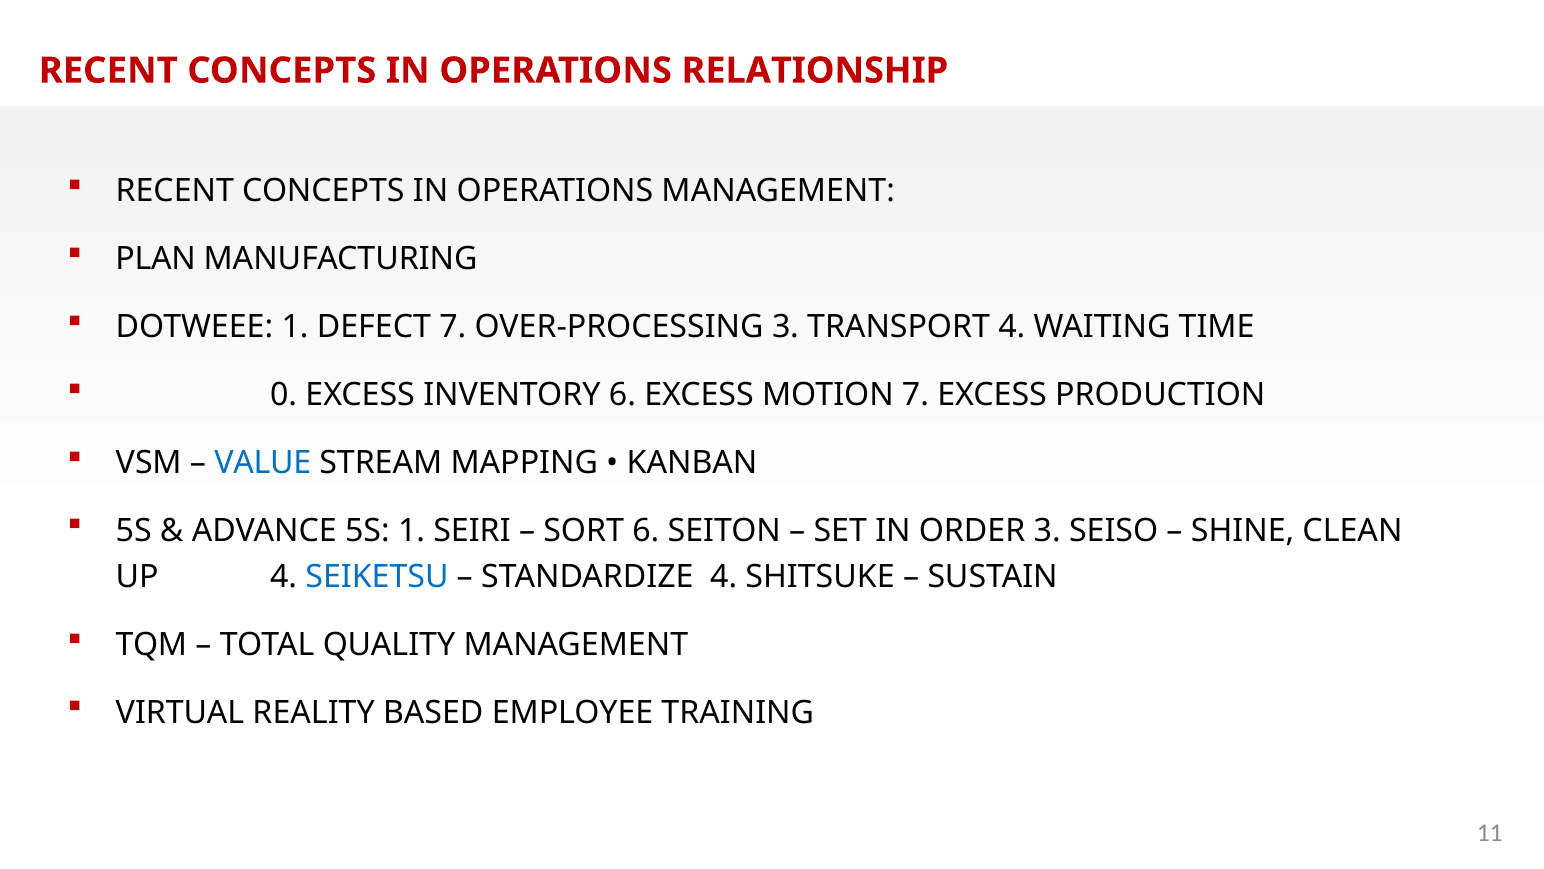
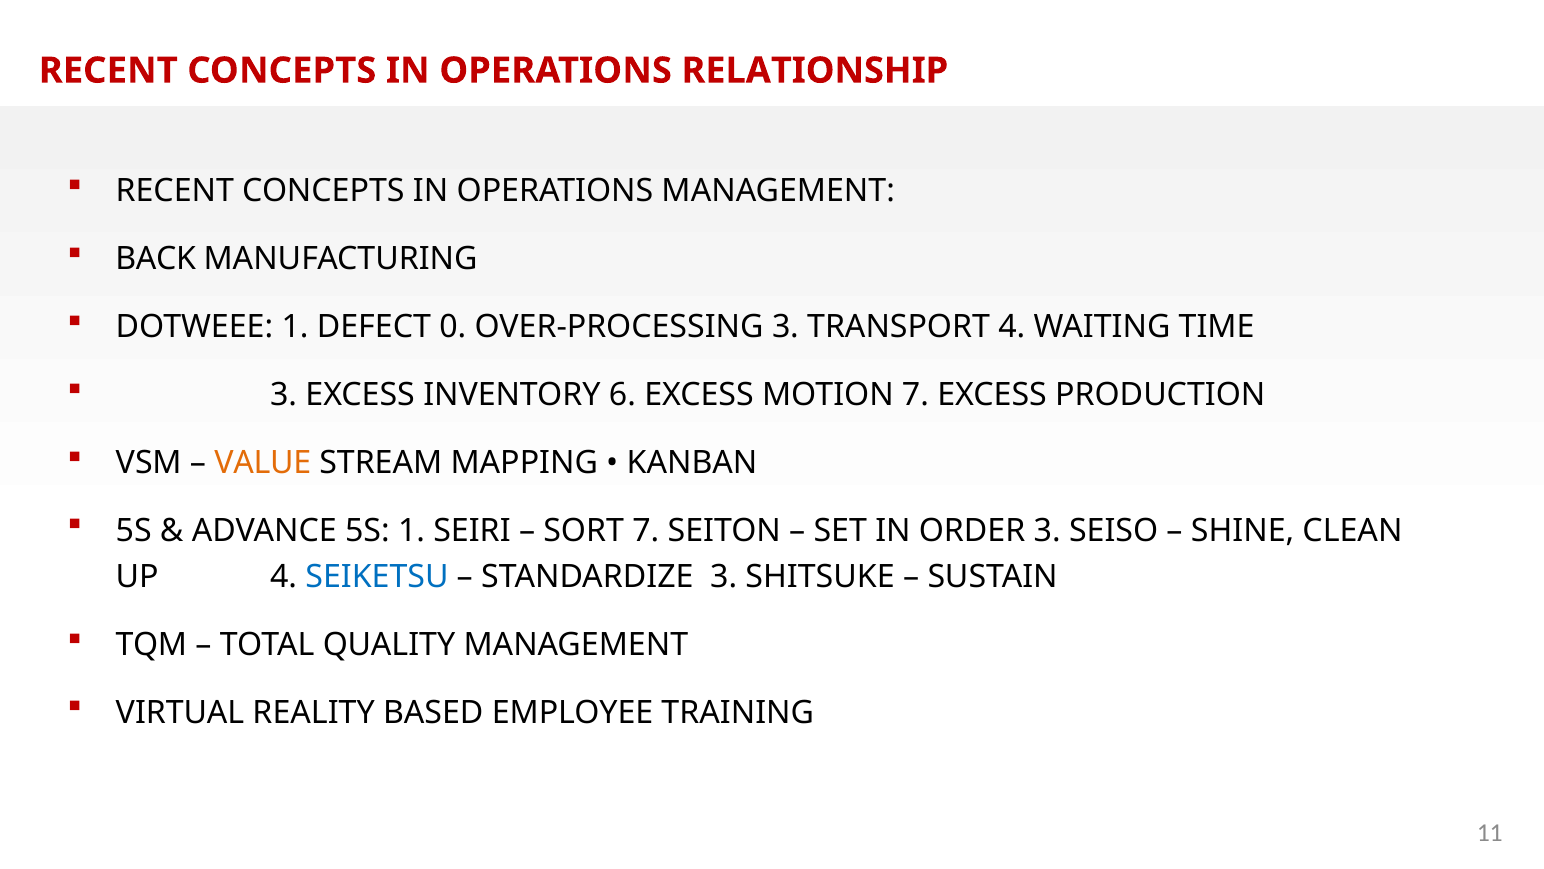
PLAN: PLAN -> BACK (156, 259)
DEFECT 7: 7 -> 0 (453, 327)
0: 0 -> 3 (284, 395)
VALUE colour: blue -> orange (263, 462)
SORT 6: 6 -> 7 (646, 530)
STANDARDIZE 4: 4 -> 3 (724, 576)
